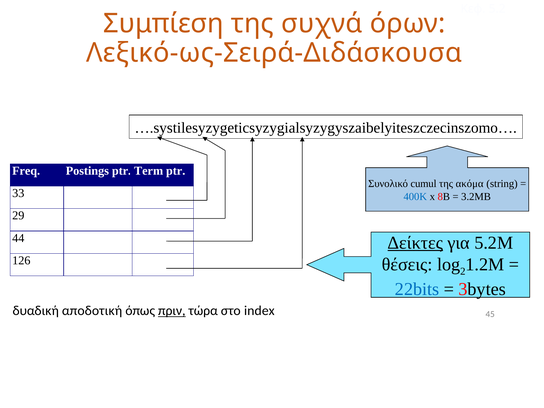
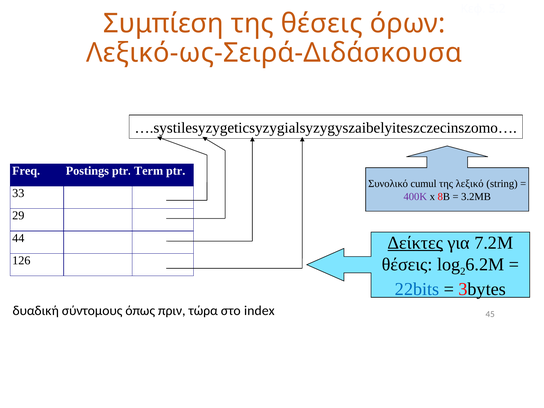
της συχνά: συχνά -> θέσεις (322, 24)
ακόμα: ακόμα -> λεξικό (470, 184)
400K colour: blue -> purple (415, 197)
5.2M: 5.2M -> 7.2M (494, 243)
1.2M: 1.2M -> 6.2M (485, 264)
αποδοτική: αποδοτική -> σύντομους (92, 311)
πριν underline: present -> none (172, 311)
